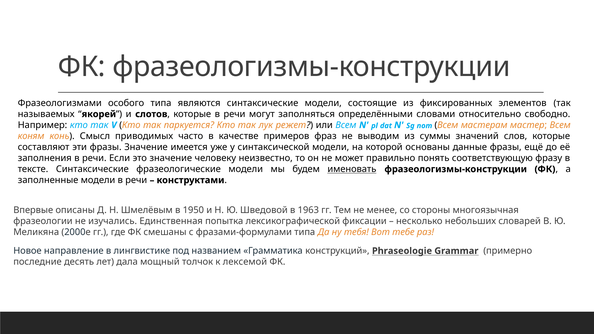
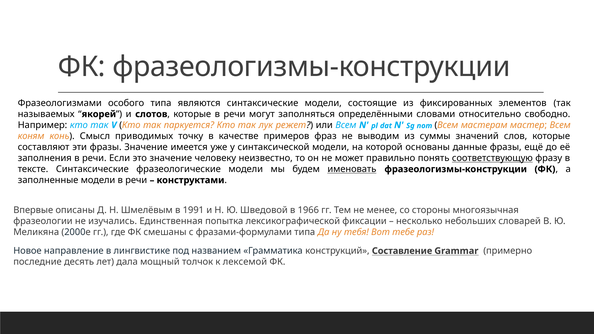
часто: часто -> точку (191, 136)
соответствующую underline: none -> present (492, 158)
1950: 1950 -> 1991 (193, 210)
1963: 1963 -> 1966 (308, 210)
Phraseologie: Phraseologie -> Составление (402, 251)
